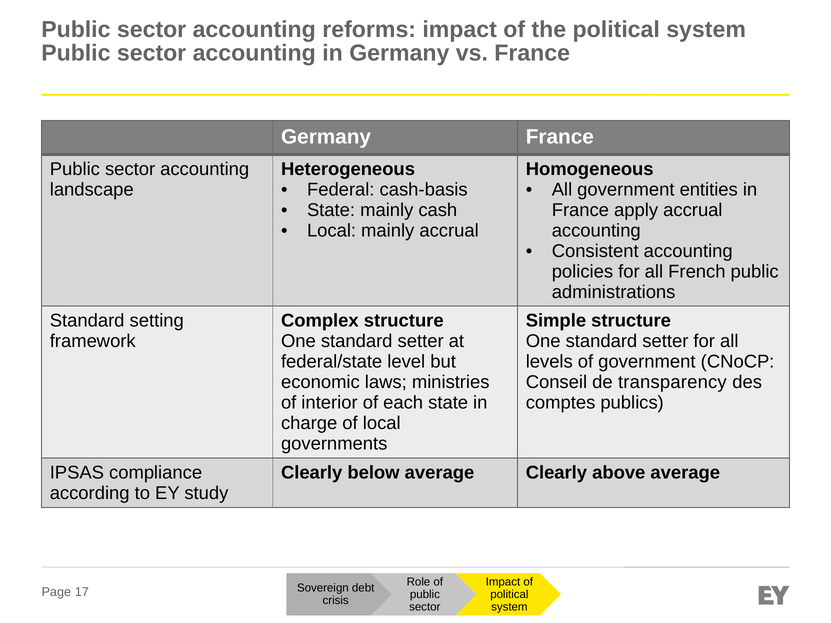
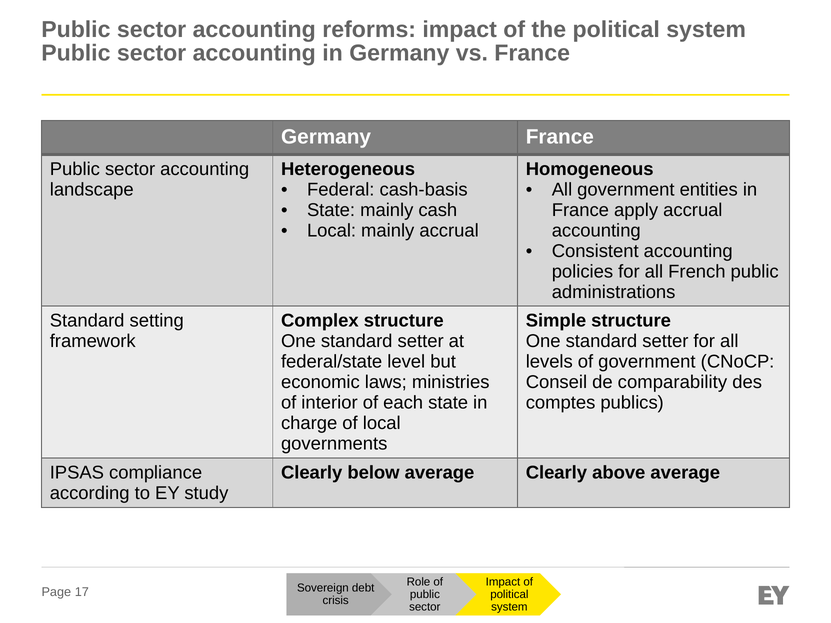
transparency: transparency -> comparability (672, 383)
